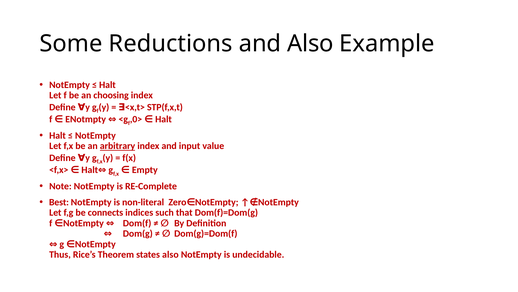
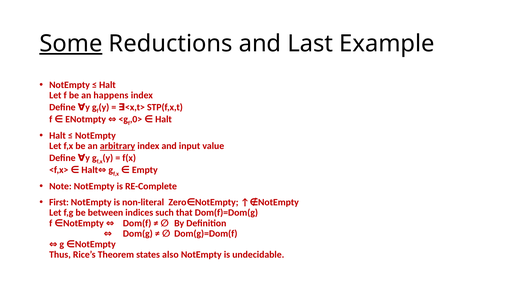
Some underline: none -> present (71, 44)
and Also: Also -> Last (310, 44)
choosing: choosing -> happens (111, 95)
Best: Best -> First (59, 202)
connects: connects -> between (105, 212)
